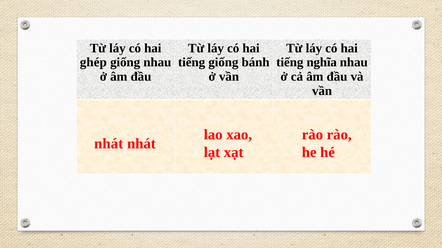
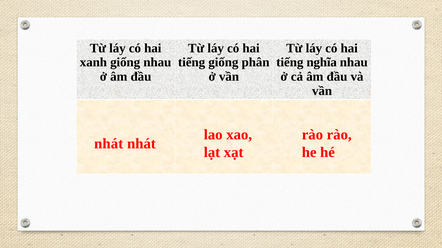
ghép: ghép -> xanh (93, 63)
bánh: bánh -> phân (256, 63)
